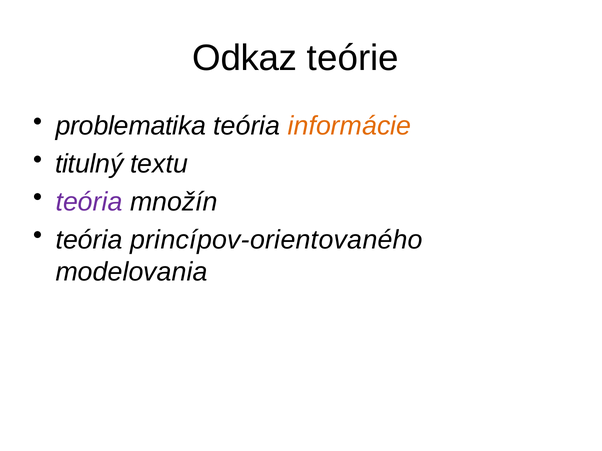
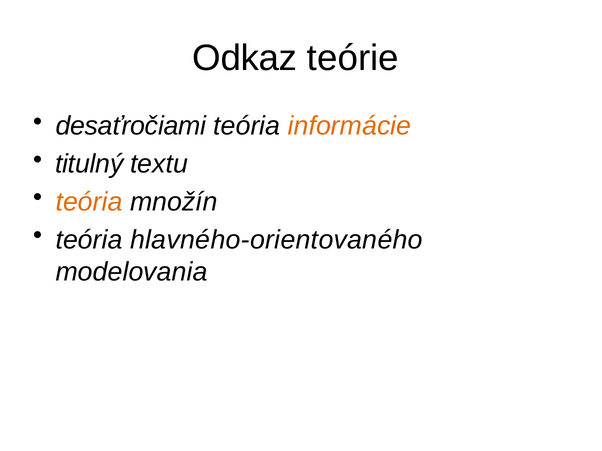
problematika: problematika -> desaťročiami (131, 126)
teória colour: purple -> orange (89, 202)
princípov-orientovaného: princípov-orientovaného -> hlavného-orientovaného (276, 240)
